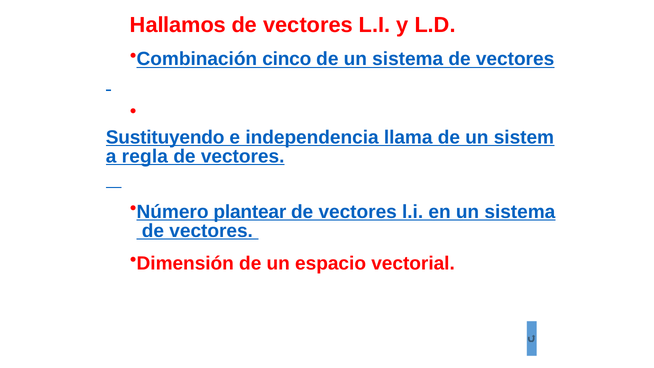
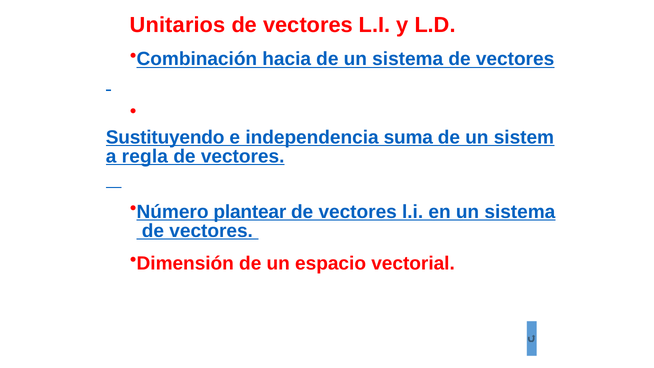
Hallamos: Hallamos -> Unitarios (178, 25)
cinco: cinco -> hacia (287, 59)
llama: llama -> suma (408, 137)
